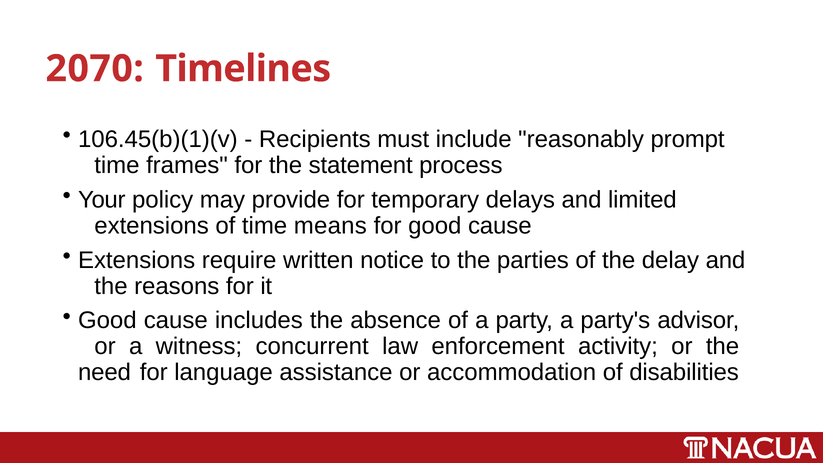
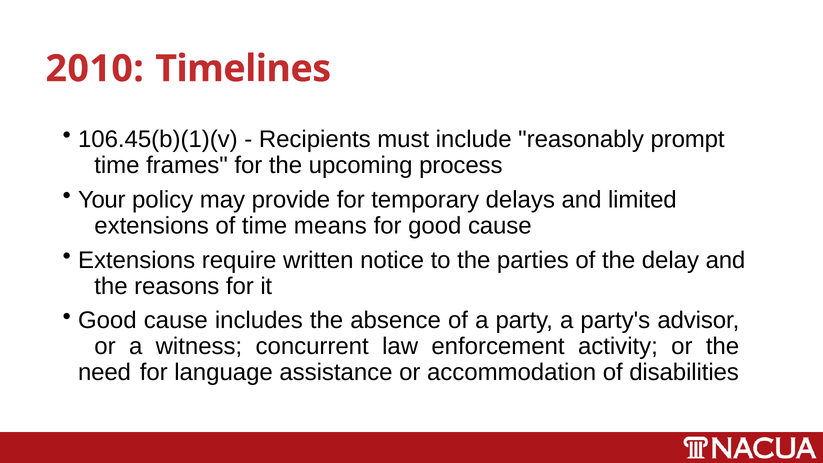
2070: 2070 -> 2010 (95, 69)
statement: statement -> upcoming (361, 165)
